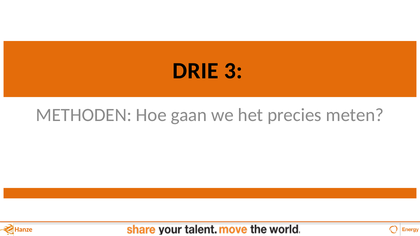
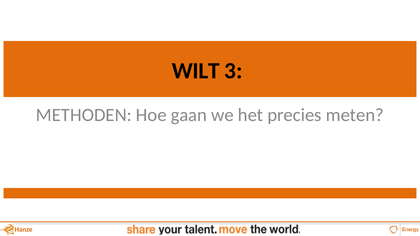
DRIE: DRIE -> WILT (196, 71)
